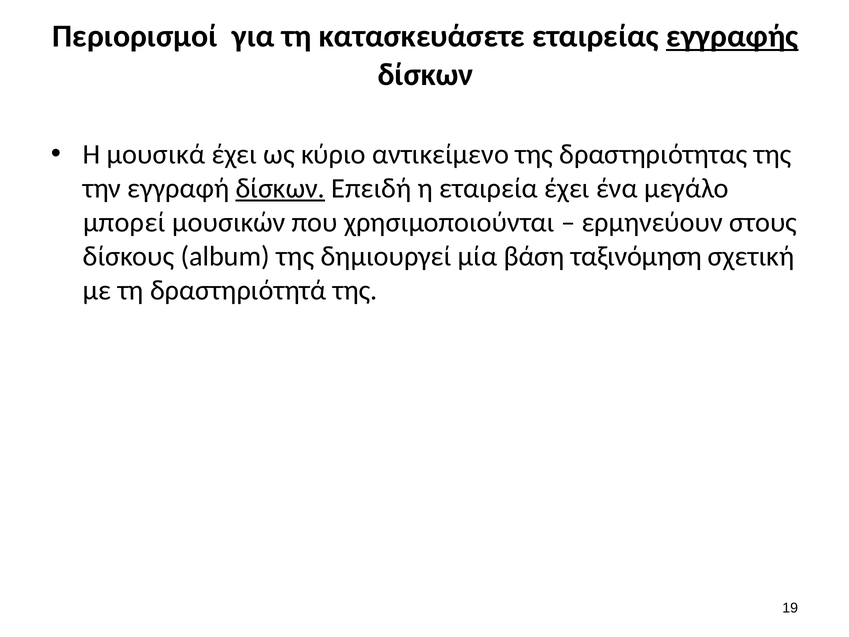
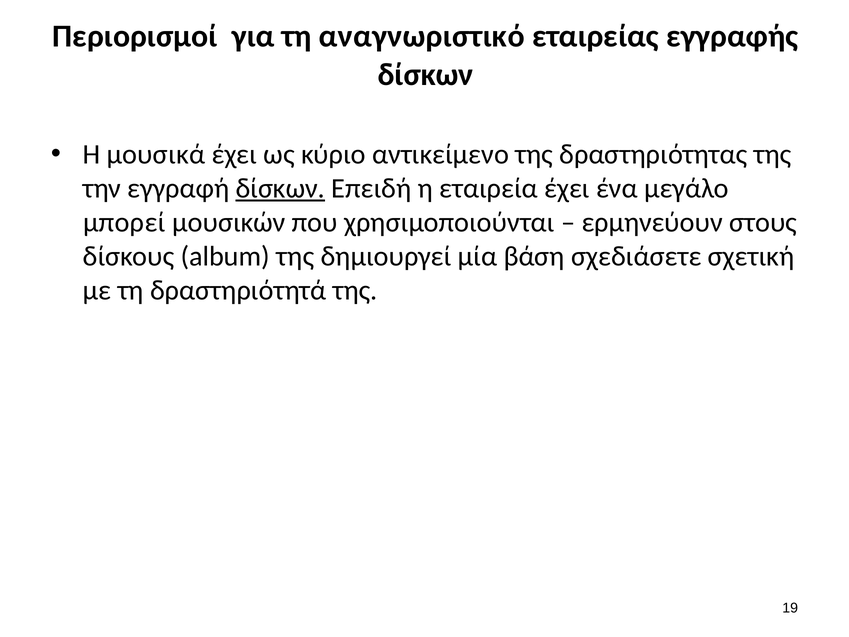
κατασκευάσετε: κατασκευάσετε -> αναγνωριστικό (422, 36)
εγγραφής underline: present -> none (732, 36)
ταξινόμηση: ταξινόμηση -> σχεδιάσετε (636, 256)
